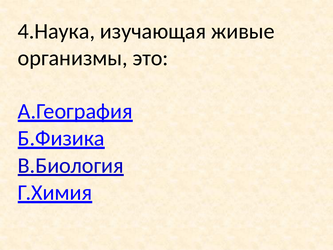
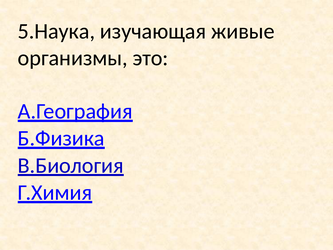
4.Наука: 4.Наука -> 5.Наука (56, 31)
